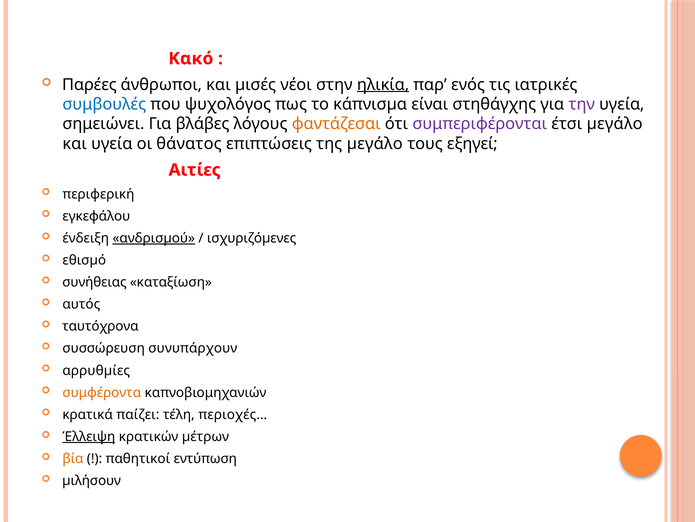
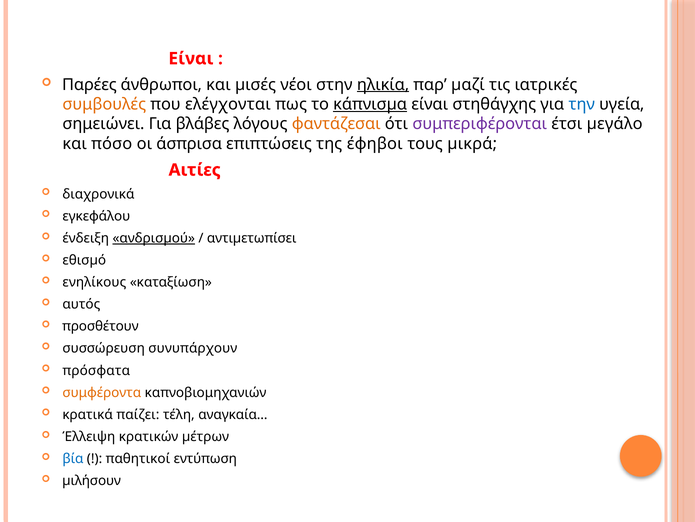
Κακό: Κακό -> Είναι (191, 58)
ενός: ενός -> µαζί (468, 84)
συμβουλές colour: blue -> orange (104, 104)
ψυχολόγος: ψυχολόγος -> ελέγχονται (228, 104)
κάπνισµα underline: none -> present (370, 104)
την colour: purple -> blue (582, 104)
και υγεία: υγεία -> πόσο (112, 144)
θάνατος: θάνατος -> άσπρισα (189, 144)
της µεγάλο: µεγάλο -> έφηβοι (375, 144)
εξηγεί: εξηγεί -> µικρά (472, 144)
περιφερική: περιφερική -> διαχρονικά (98, 194)
ισχυριζόµενες: ισχυριζόµενες -> αντιµετωπίσει (252, 238)
συνήθειας: συνήθειας -> ενηλίκους (94, 282)
ταυτόχρονα: ταυτόχρονα -> προσθέτουν (100, 326)
αρρυθµίες: αρρυθµίες -> πρόσφατα (96, 370)
περιοχές…: περιοχές… -> αναγκαία… (233, 414)
Έλλειψη underline: present -> none (89, 436)
βία colour: orange -> blue (73, 458)
